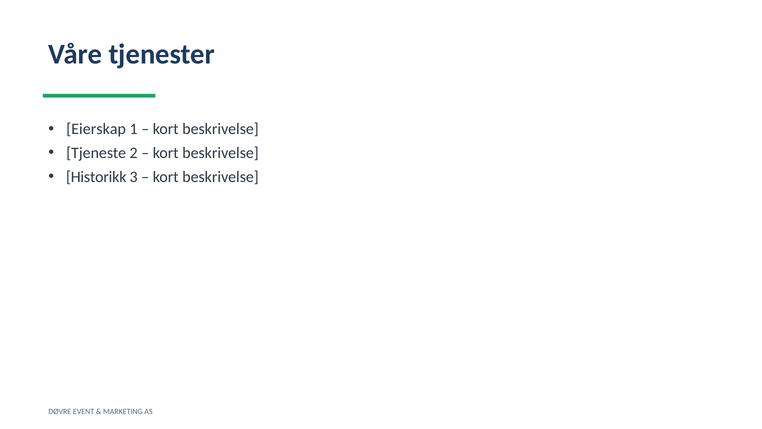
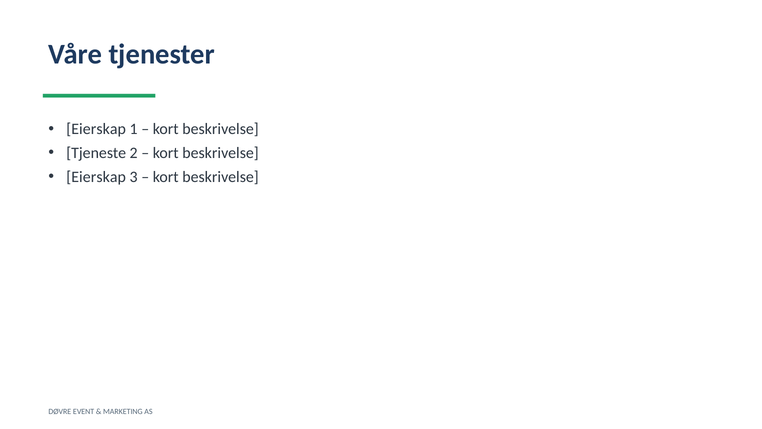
Historikk: Historikk -> Eierskap (96, 177)
